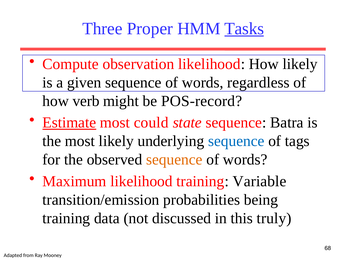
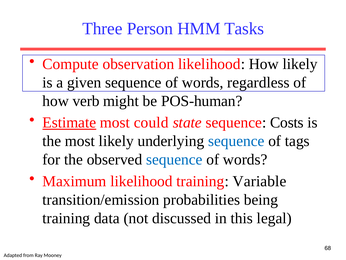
Proper: Proper -> Person (150, 29)
Tasks underline: present -> none (244, 29)
POS-record: POS-record -> POS-human (202, 101)
Batra: Batra -> Costs (287, 122)
sequence colour: orange -> blue (174, 159)
truly: truly -> legal (274, 218)
